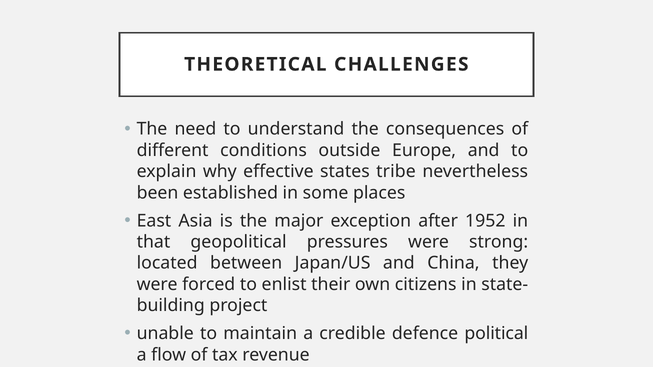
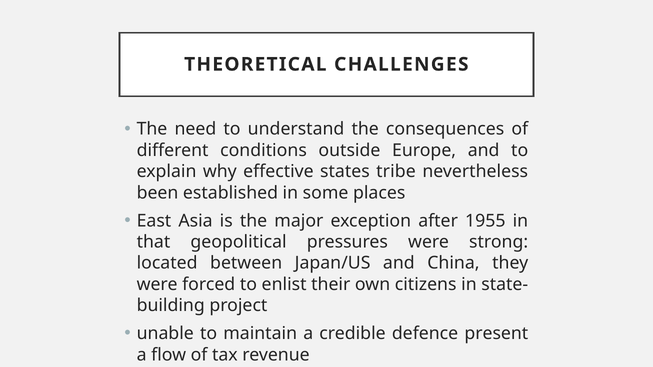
1952: 1952 -> 1955 (485, 221)
political: political -> present (496, 334)
